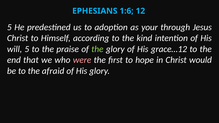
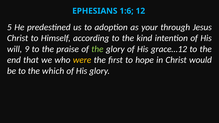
will 5: 5 -> 9 (27, 49)
were colour: pink -> yellow (82, 60)
afraid: afraid -> which (53, 71)
